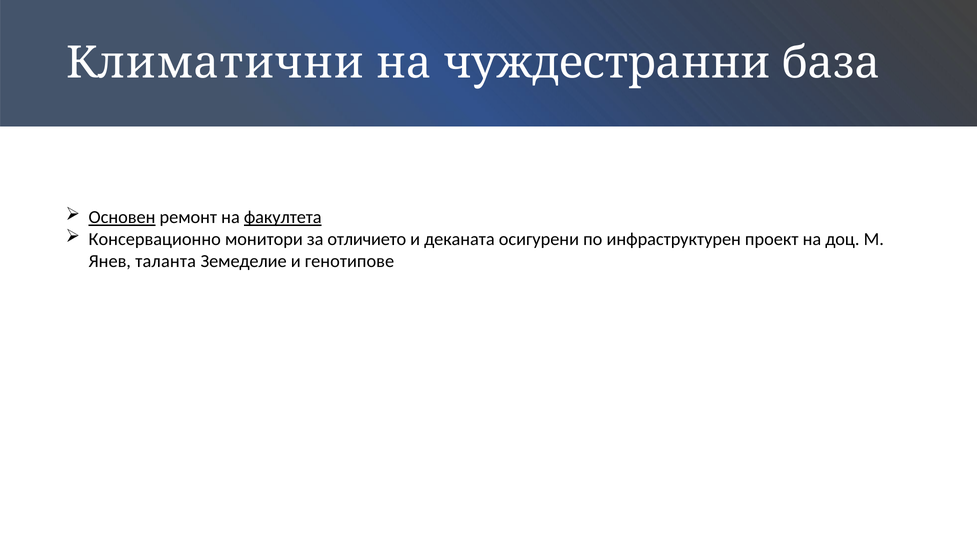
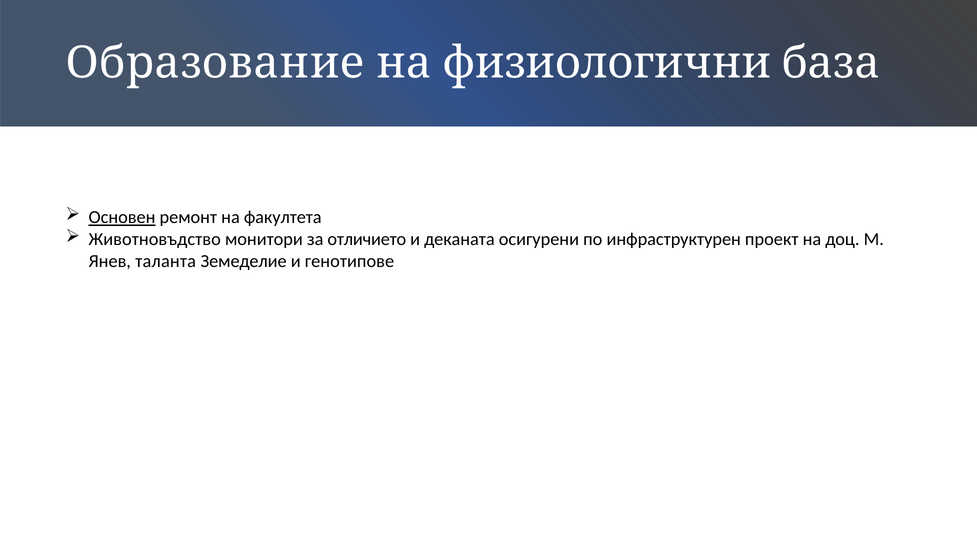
Климатични: Климатични -> Образование (215, 63)
чуждестранни: чуждестранни -> физиологични (607, 63)
факултета underline: present -> none (283, 218)
Консервационно: Консервационно -> Животновъдство (155, 240)
